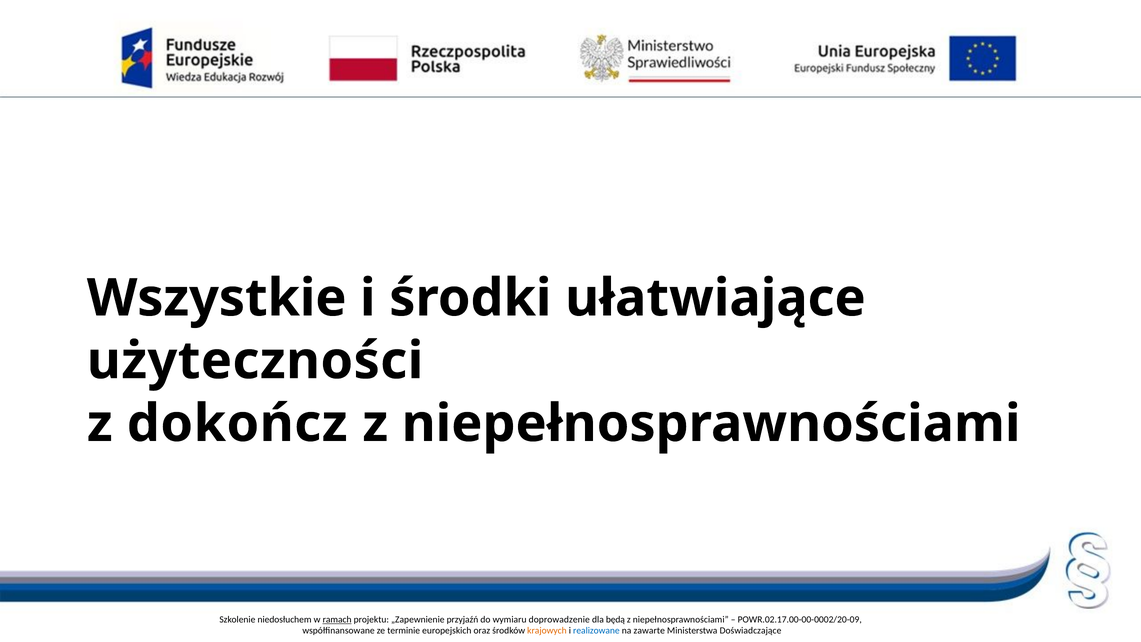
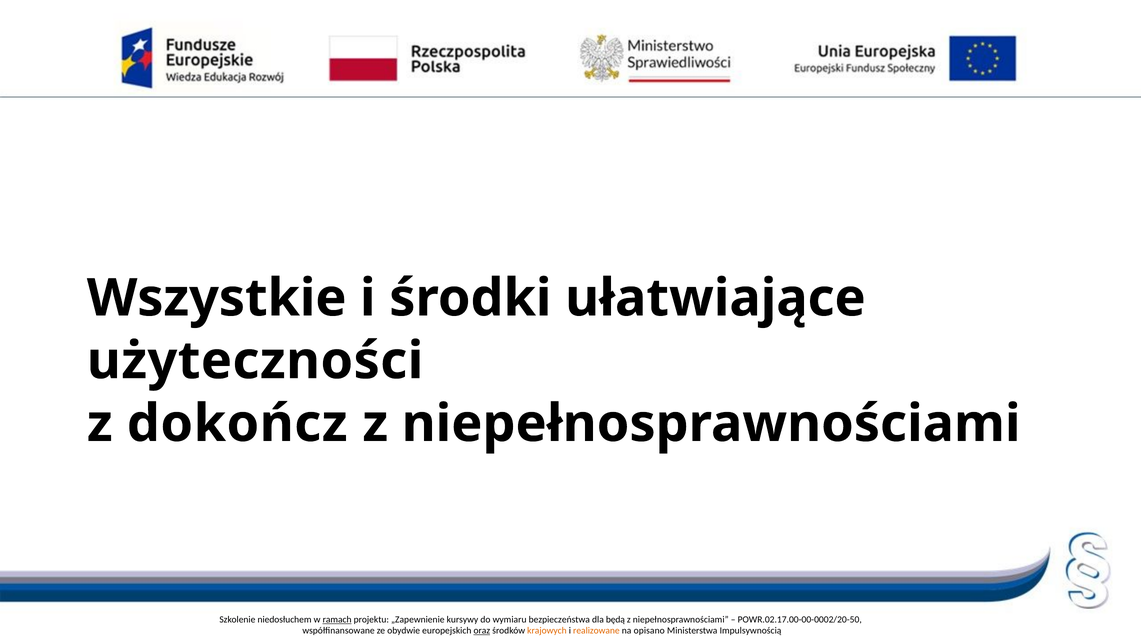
przyjaźń: przyjaźń -> kursywy (462, 619)
doprowadzenie: doprowadzenie -> bezpieczeństwa (559, 619)
POWR.02.17.00-00-0002/20-09: POWR.02.17.00-00-0002/20-09 -> POWR.02.17.00-00-0002/20-50 (800, 619)
terminie: terminie -> obydwie (404, 631)
oraz underline: none -> present (482, 631)
realizowane colour: blue -> orange (596, 631)
zawarte: zawarte -> opisano (649, 631)
Doświadczające: Doświadczające -> Impulsywnością (751, 631)
